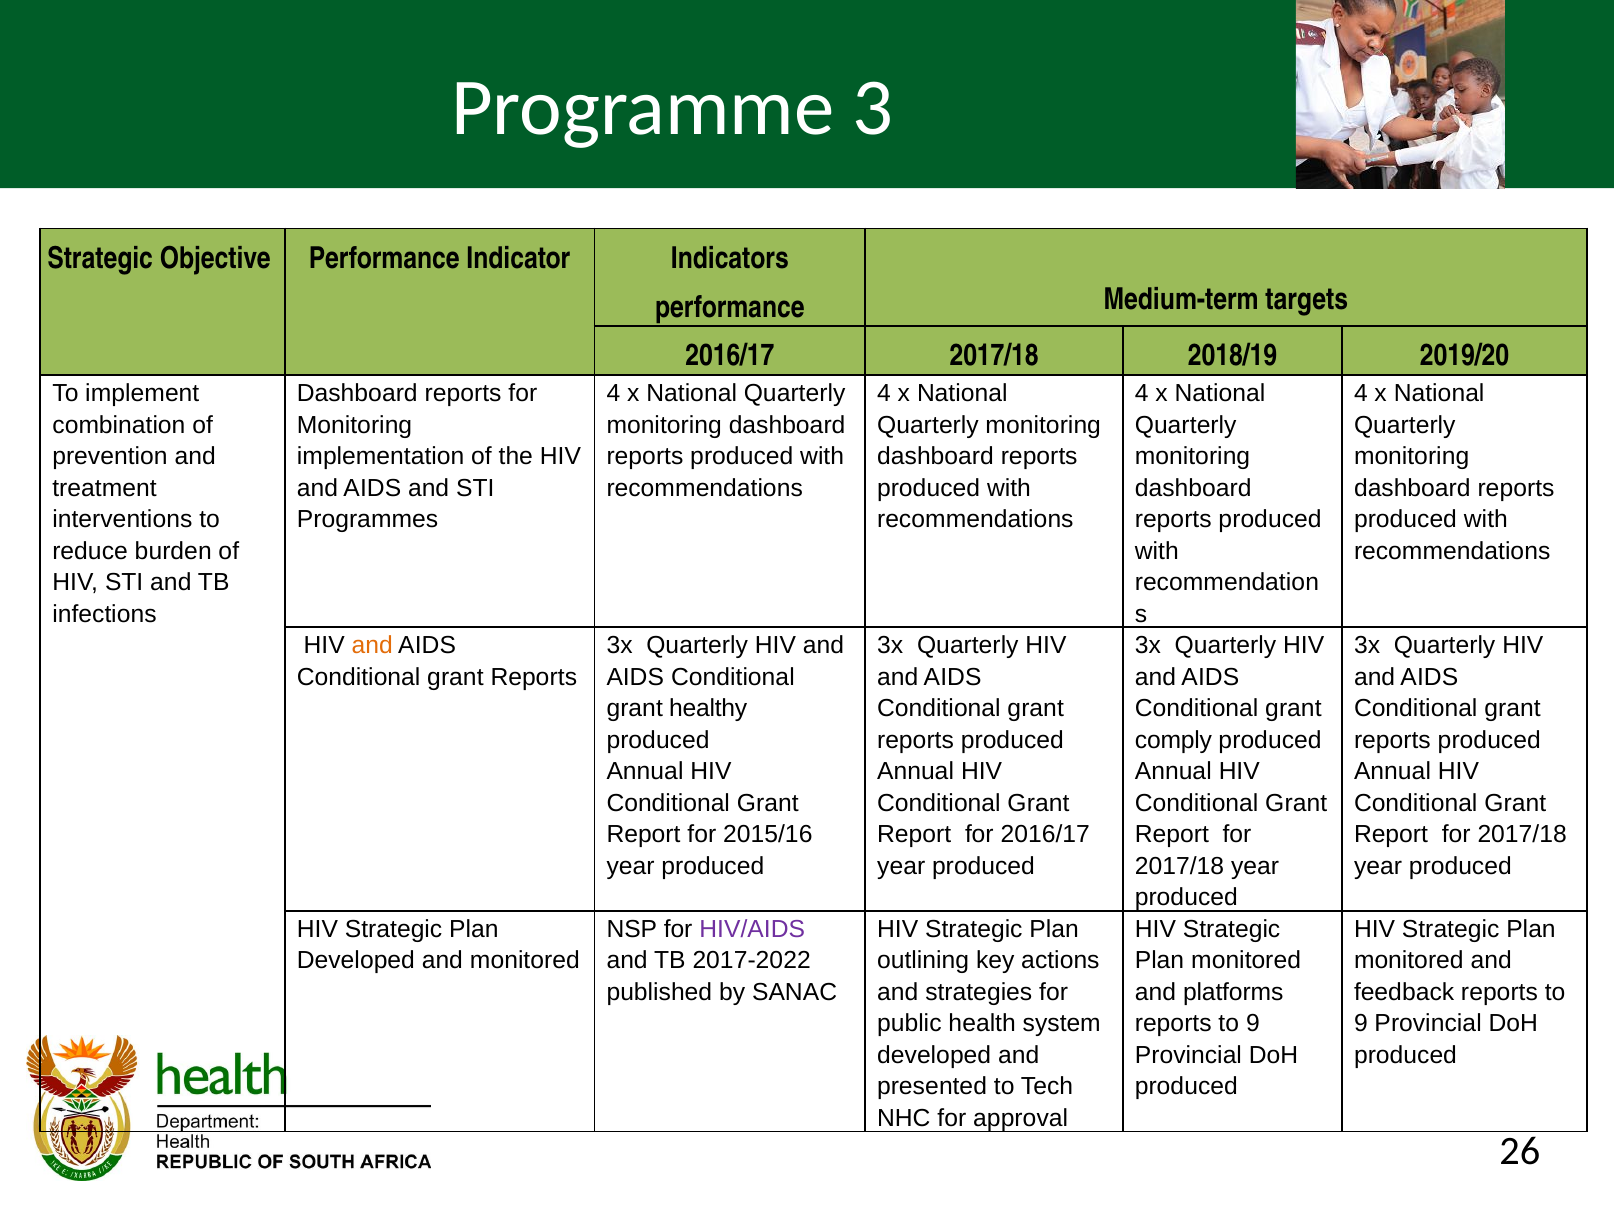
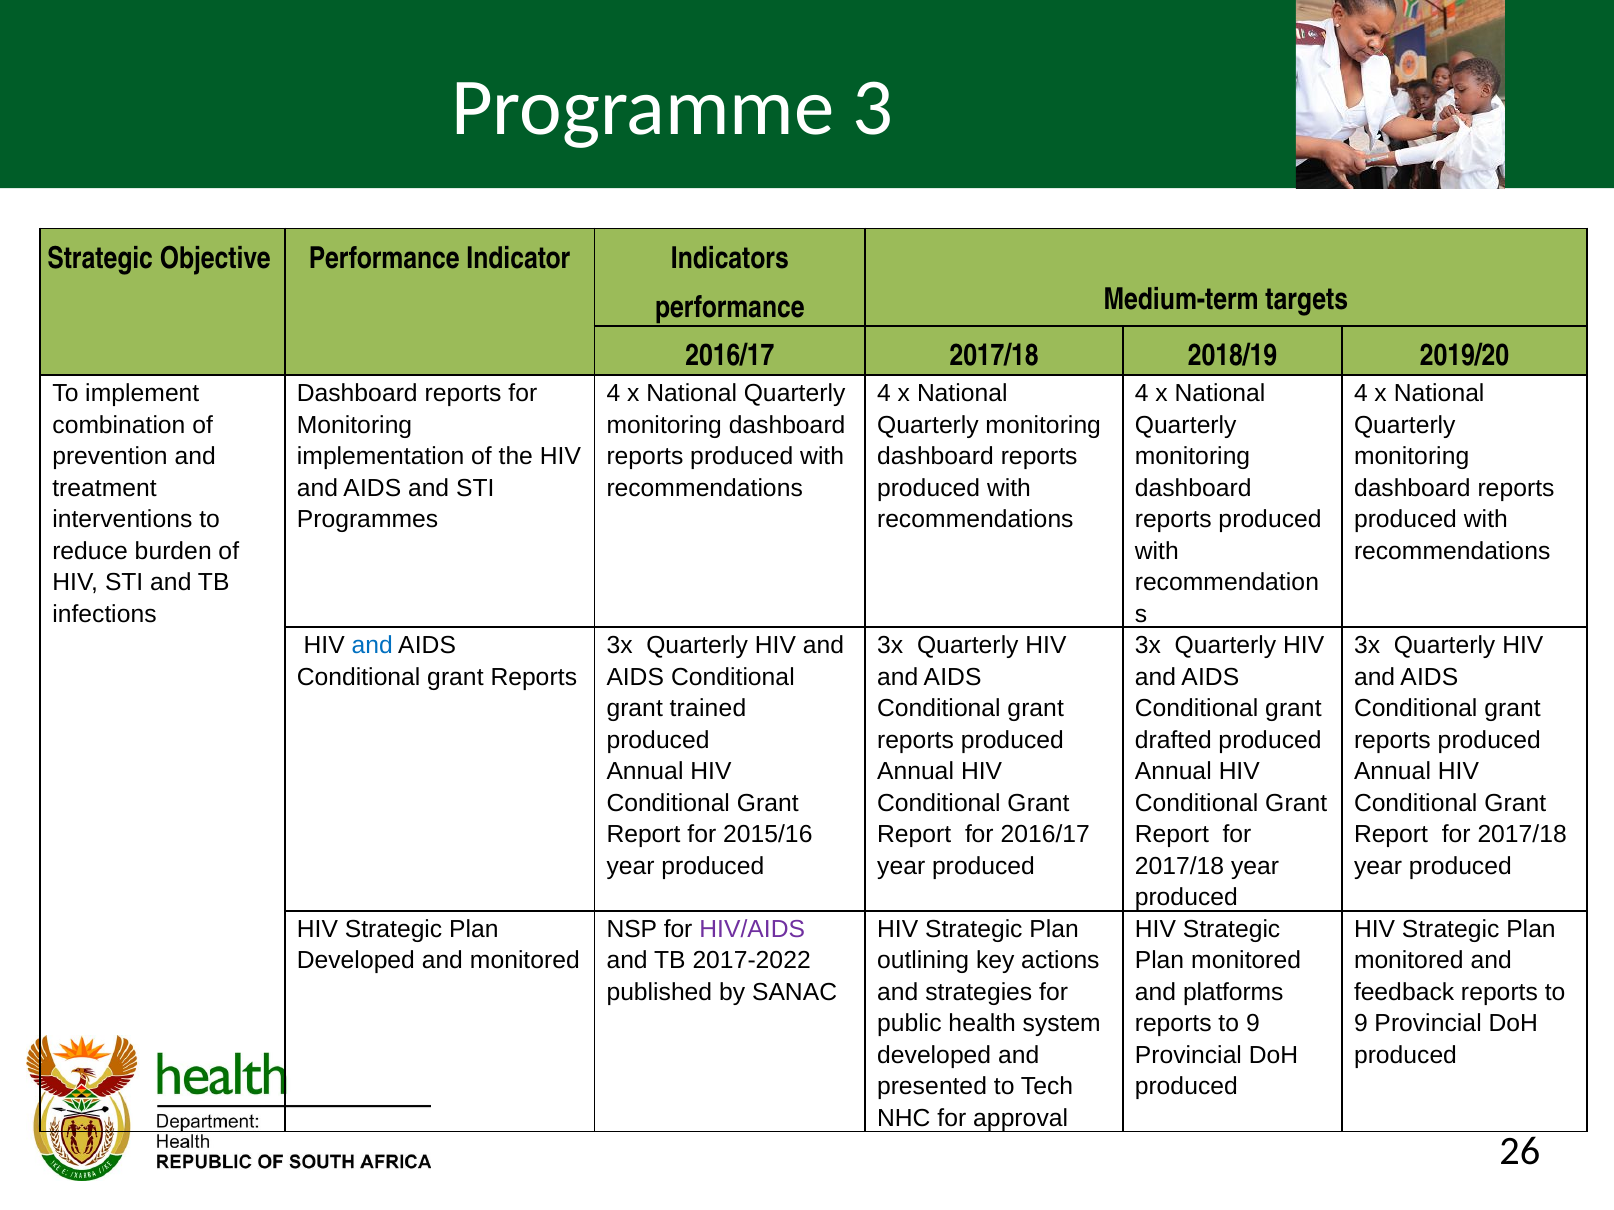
and colour: orange -> blue (372, 646)
healthy: healthy -> trained (708, 709)
comply: comply -> drafted (1173, 740)
